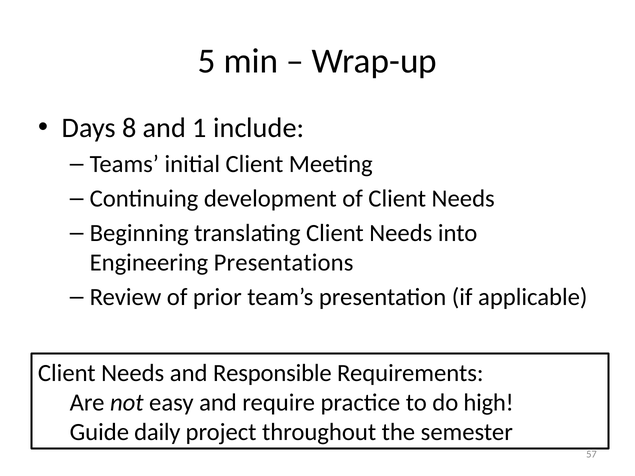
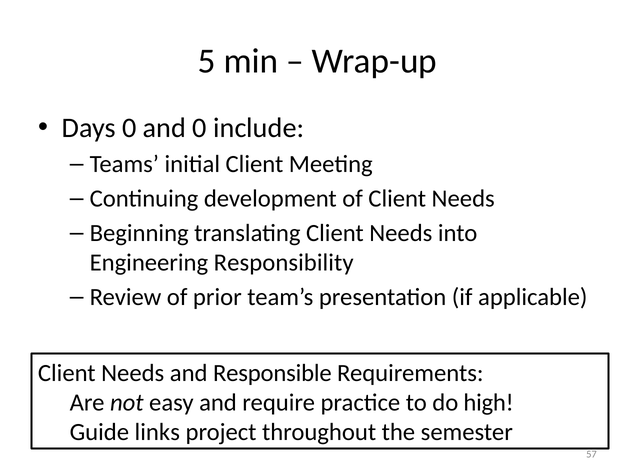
Days 8: 8 -> 0 (129, 128)
and 1: 1 -> 0 (200, 128)
Presentations: Presentations -> Responsibility (284, 263)
daily: daily -> links (157, 433)
